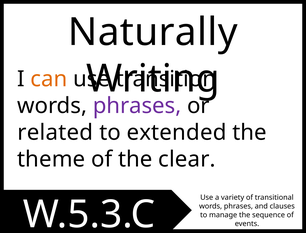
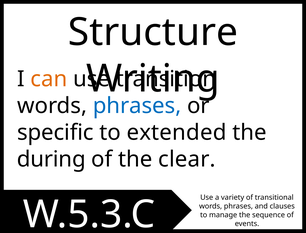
Naturally: Naturally -> Structure (153, 32)
phrases colour: purple -> blue (137, 106)
related: related -> specific (55, 133)
theme: theme -> during (51, 159)
